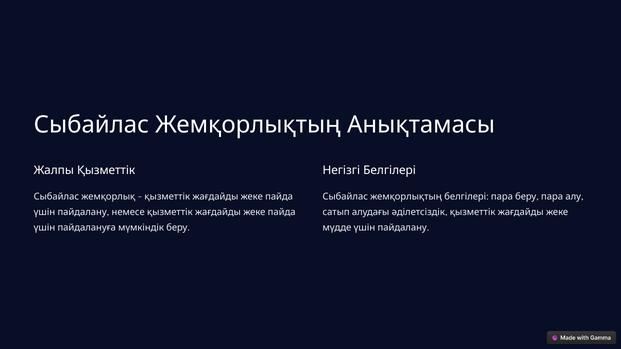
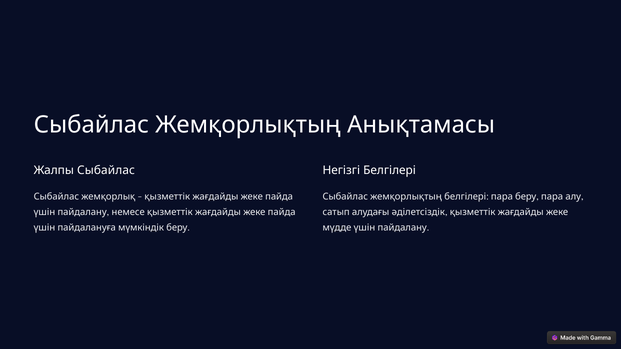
Жалпы Қызметтік: Қызметтік -> Сыбайлас (106, 170)
